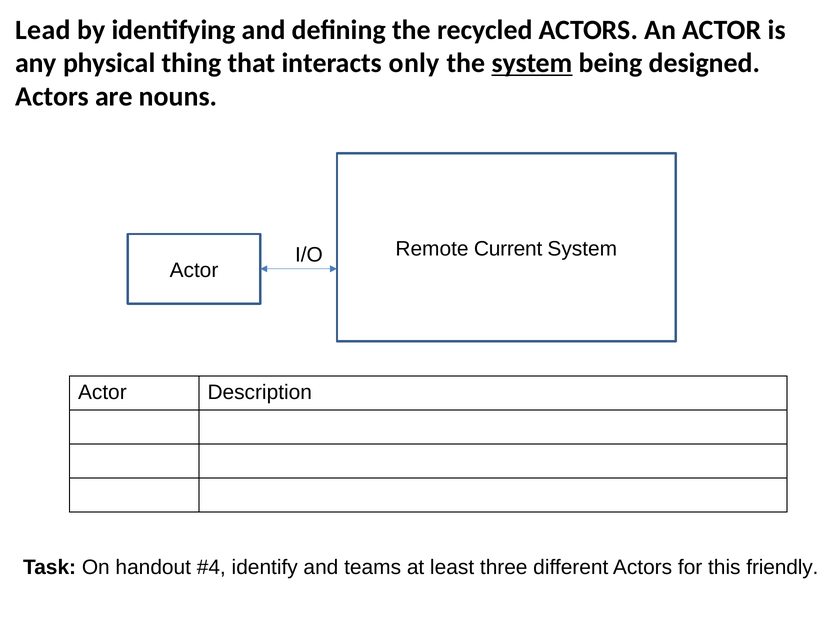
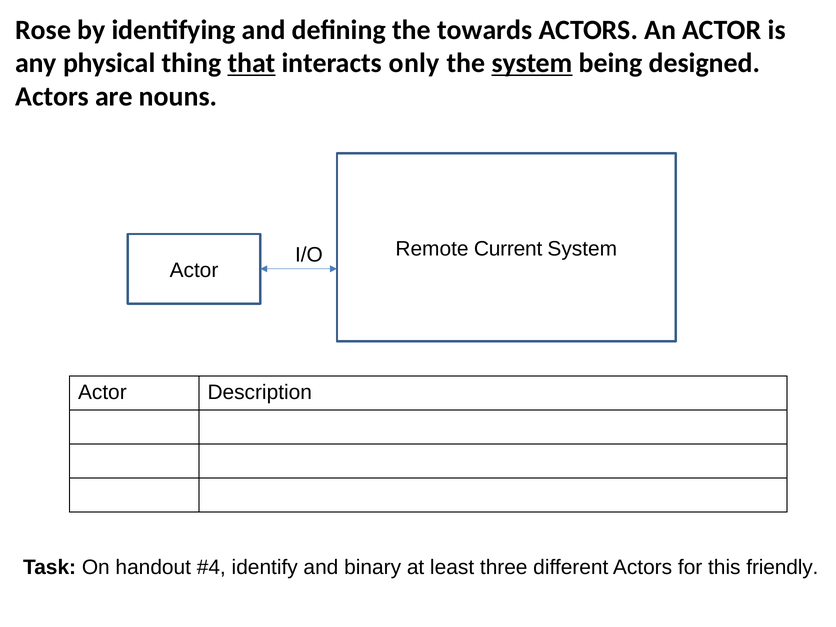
Lead: Lead -> Rose (43, 30)
recycled: recycled -> towards (485, 30)
that underline: none -> present (252, 63)
teams: teams -> binary (373, 567)
